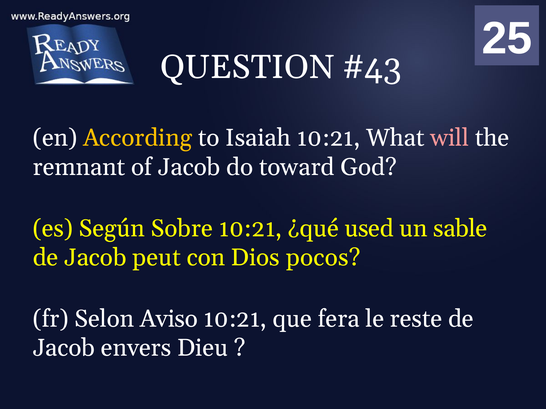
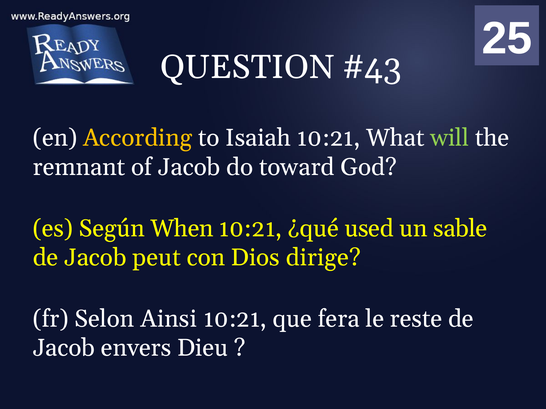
will colour: pink -> light green (450, 138)
Sobre: Sobre -> When (182, 229)
pocos: pocos -> dirige (323, 258)
Aviso: Aviso -> Ainsi (169, 319)
